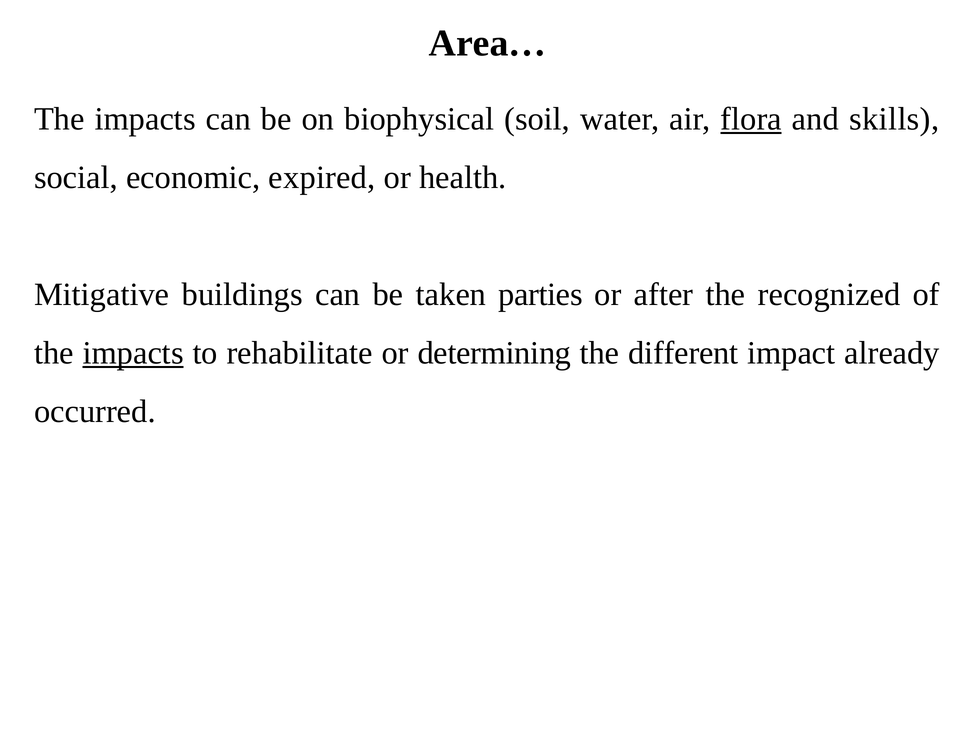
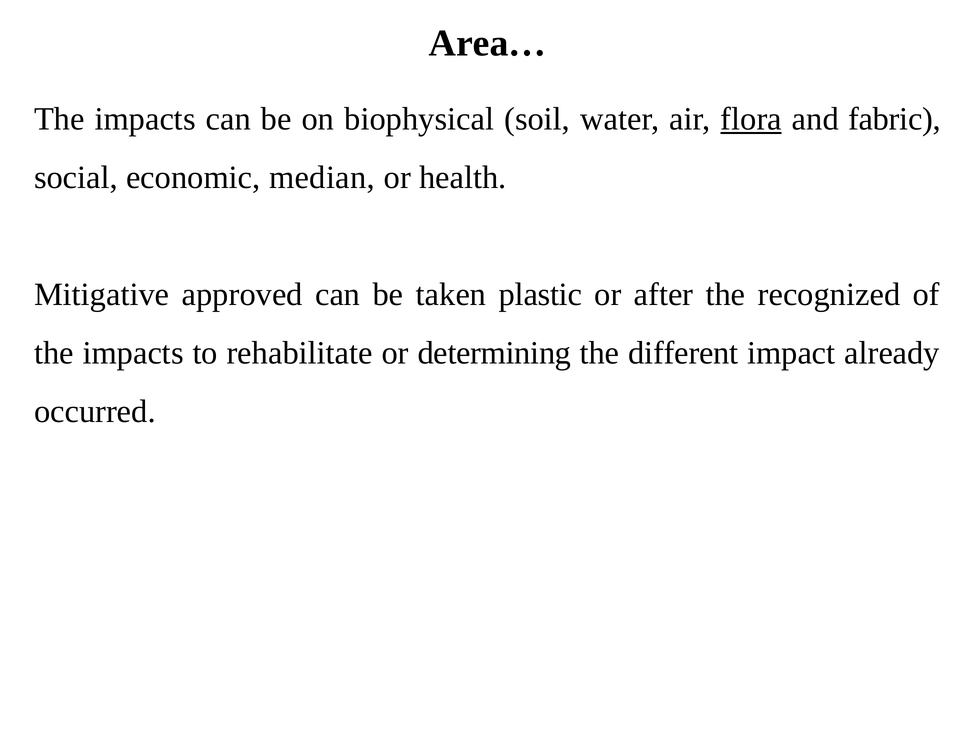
skills: skills -> fabric (895, 119)
expired: expired -> median (322, 178)
buildings: buildings -> approved (242, 295)
parties: parties -> plastic (540, 295)
impacts underline: present -> none (133, 353)
